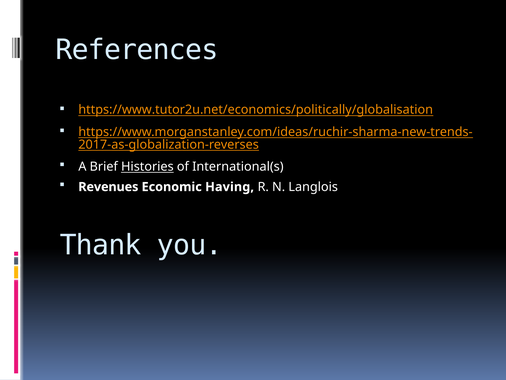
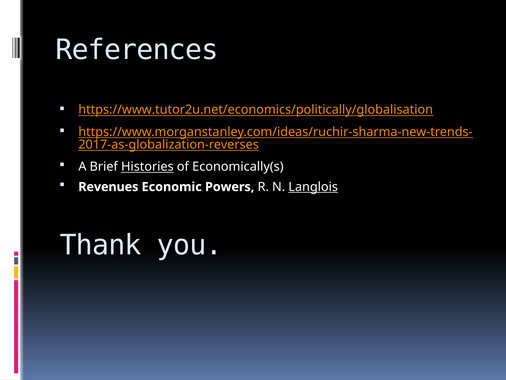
International(s: International(s -> Economically(s (238, 167)
Having: Having -> Powers (230, 187)
Langlois underline: none -> present (313, 187)
